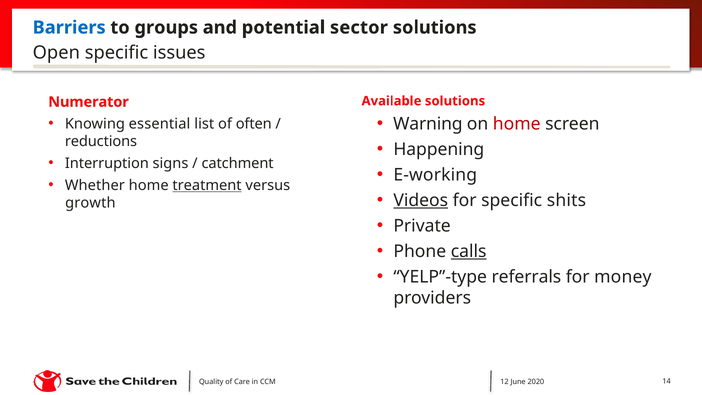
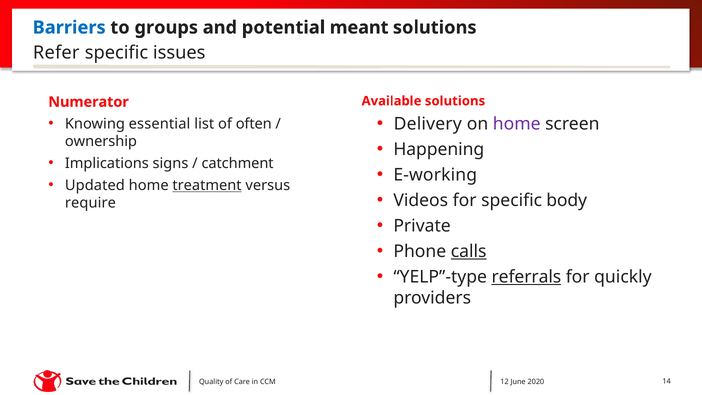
sector: sector -> meant (359, 28)
Open: Open -> Refer (56, 53)
Warning: Warning -> Delivery (428, 124)
home colour: red -> purple (517, 124)
reductions: reductions -> ownership (101, 141)
Interruption: Interruption -> Implications (107, 163)
Whether: Whether -> Updated (95, 185)
Videos underline: present -> none (421, 200)
shits: shits -> body (567, 200)
growth: growth -> require (90, 203)
referrals underline: none -> present (526, 277)
money: money -> quickly (623, 277)
